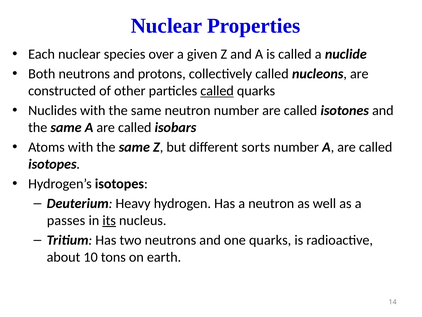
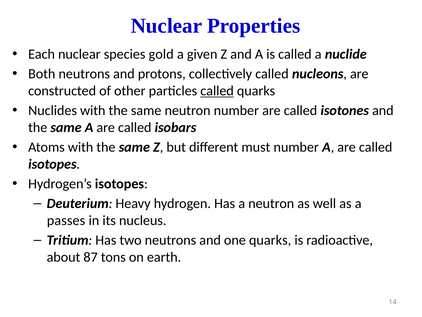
over: over -> gold (161, 54)
sorts: sorts -> must (256, 147)
its underline: present -> none (109, 220)
10: 10 -> 87 (91, 257)
